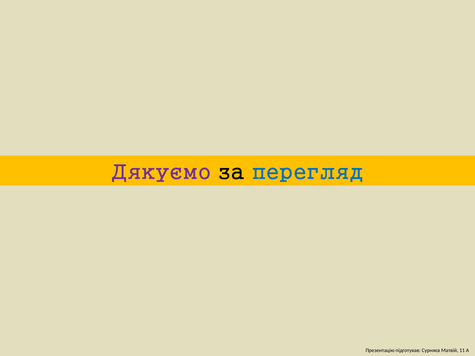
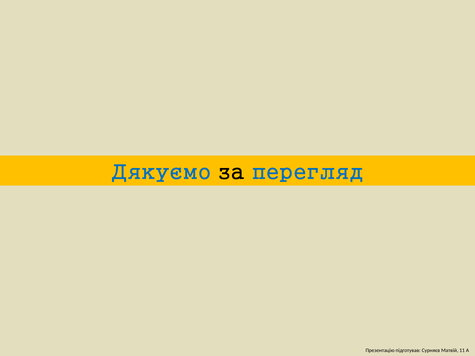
Дякуємо colour: purple -> blue (161, 172)
